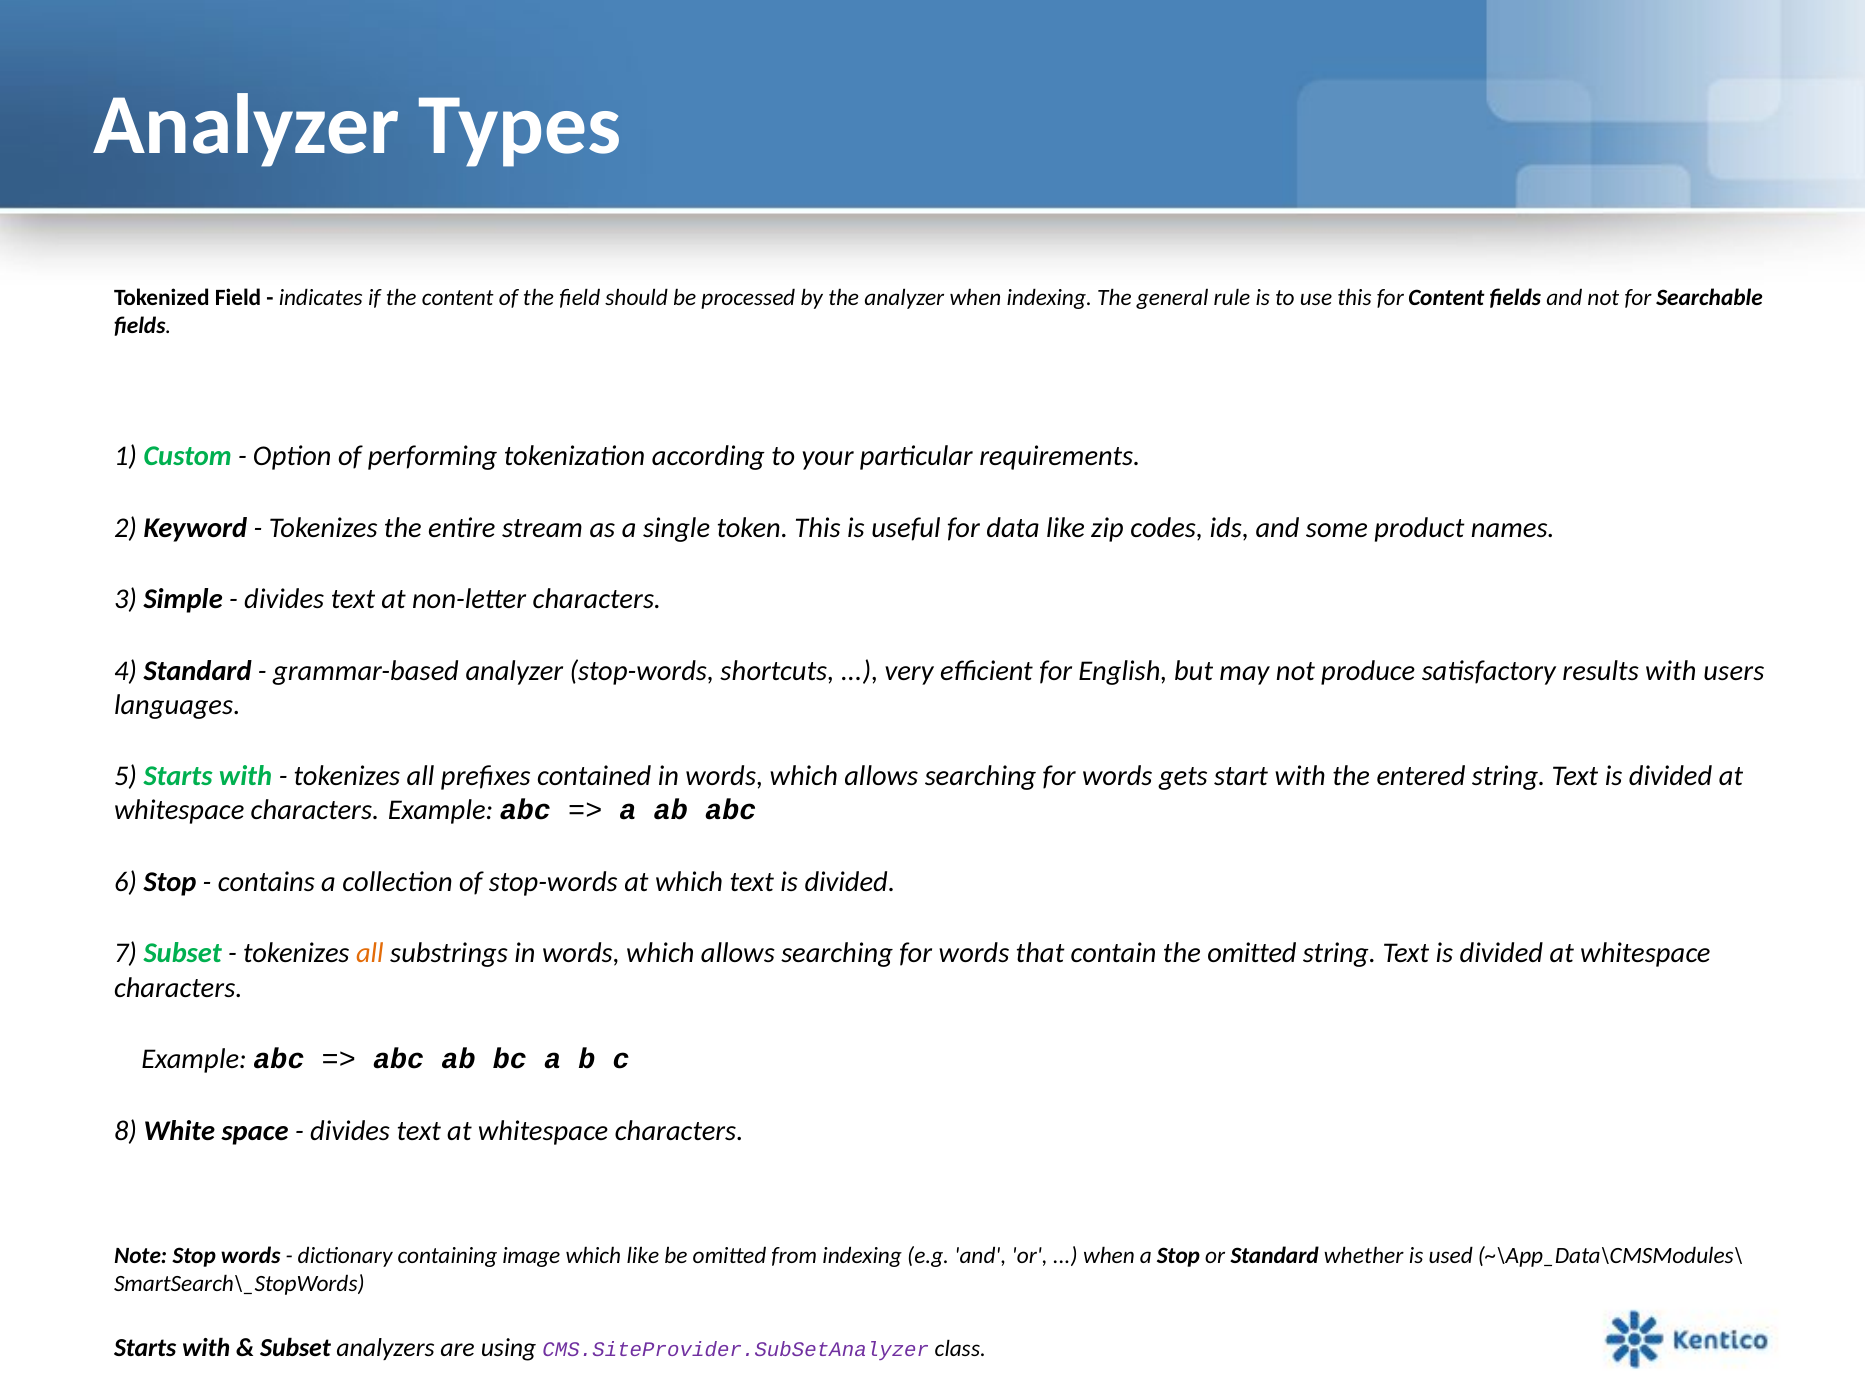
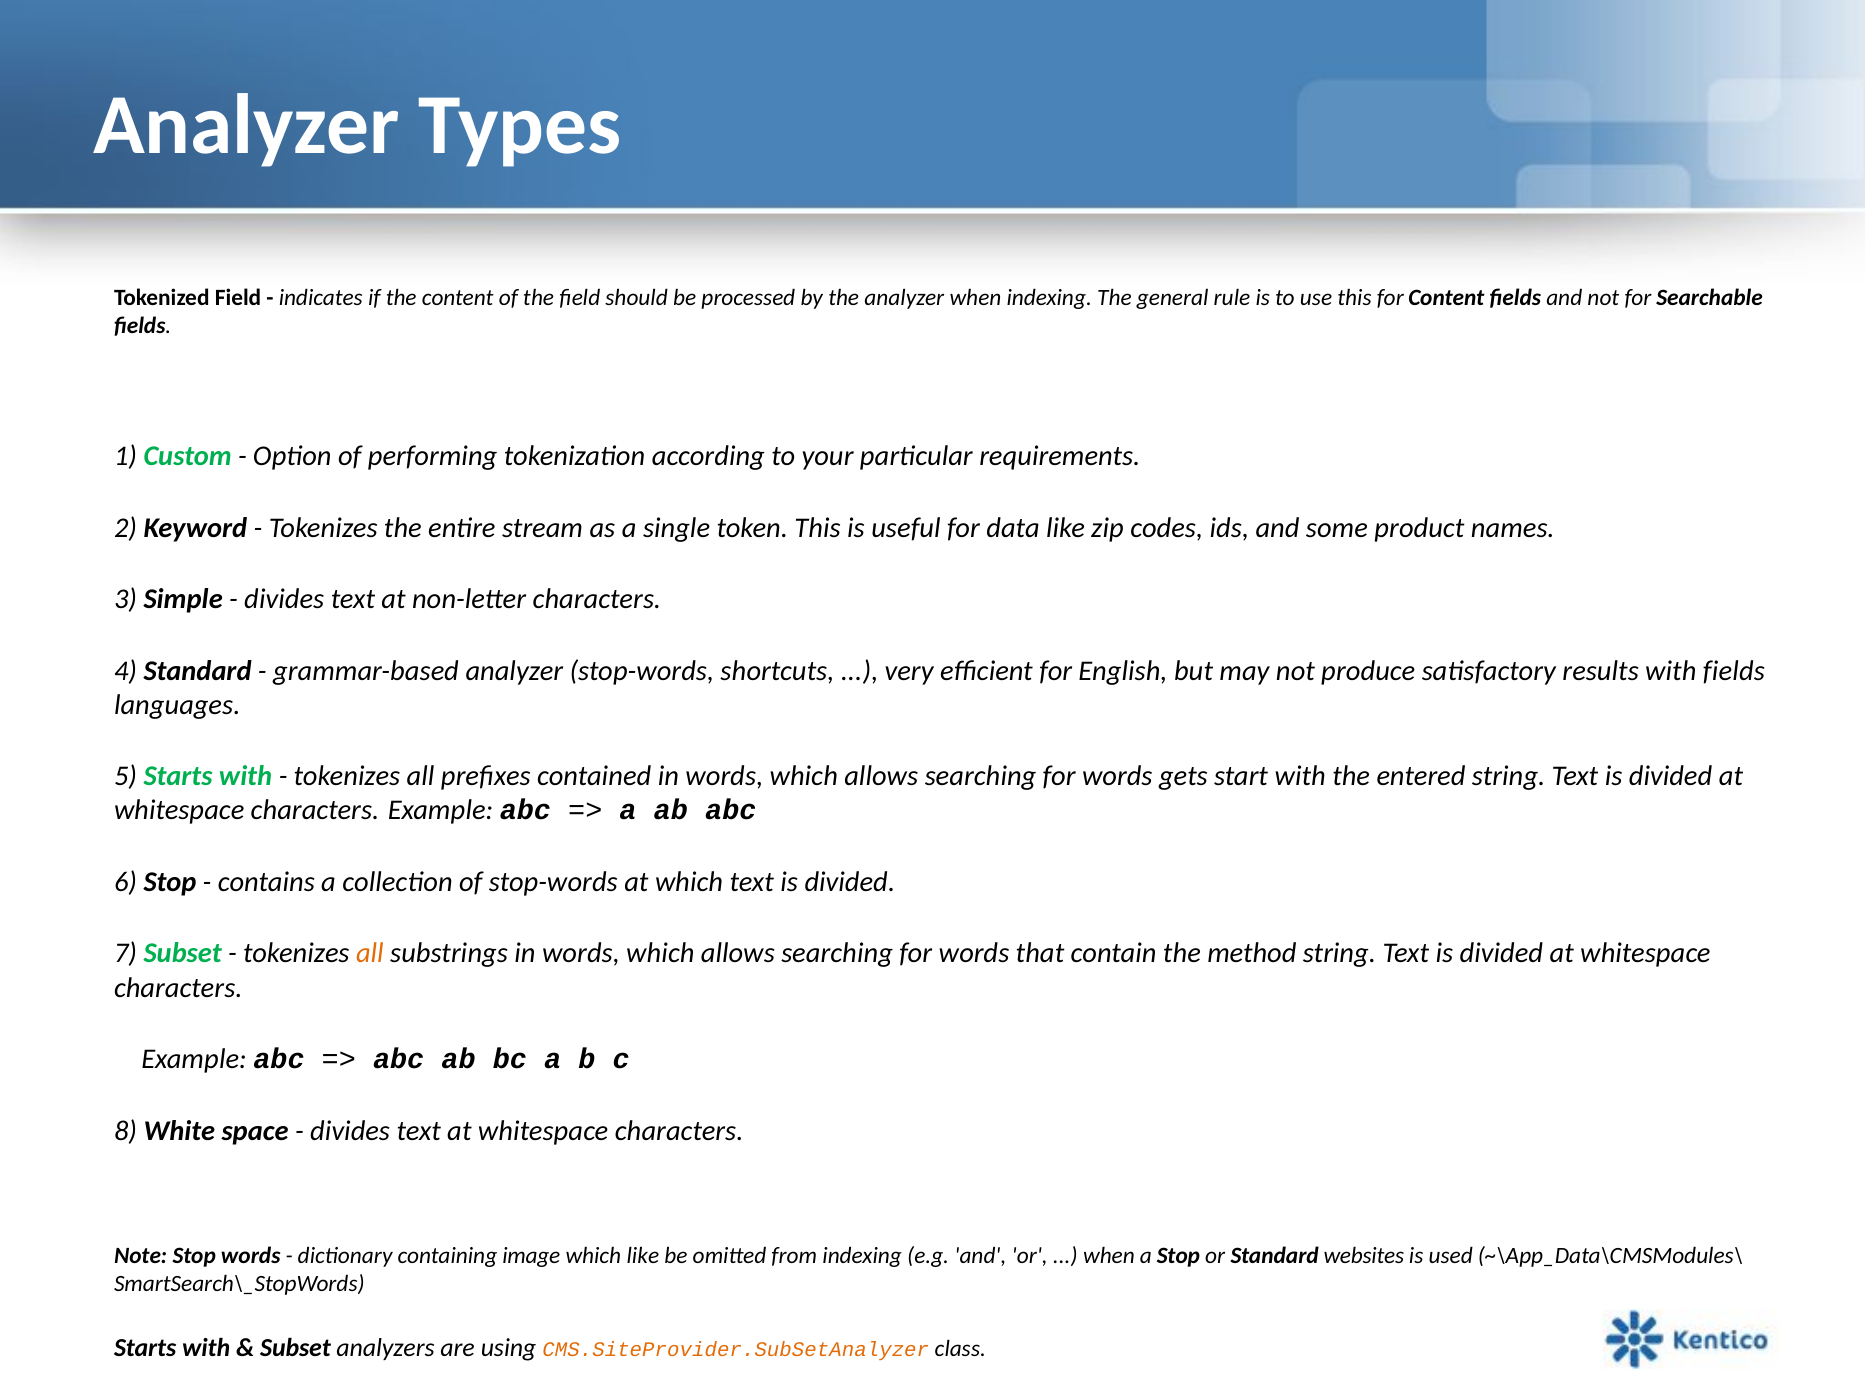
with users: users -> fields (1734, 671)
the omitted: omitted -> method (1252, 954)
whether: whether -> websites (1364, 1256)
CMS.SiteProvider.SubSetAnalyzer colour: purple -> orange (736, 1350)
